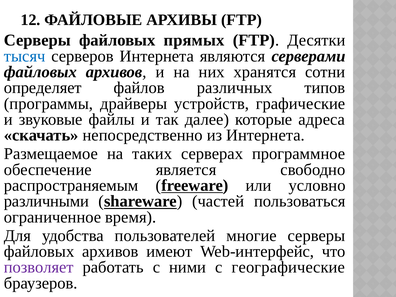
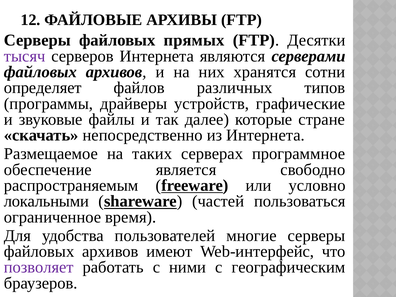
тысяч colour: blue -> purple (25, 56)
адреса: адреса -> стране (322, 119)
различными: различными -> локальными (46, 201)
географические: географические -> географическим (288, 267)
